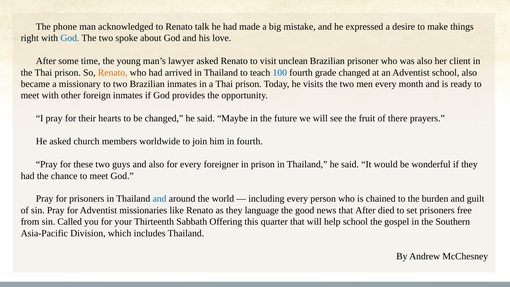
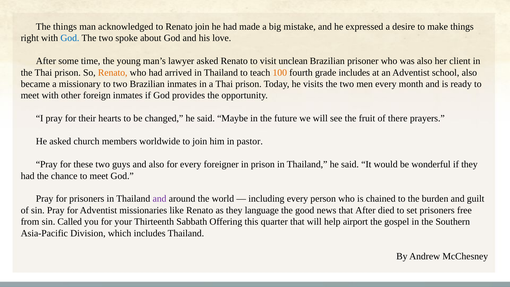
The phone: phone -> things (65, 27)
Renato talk: talk -> join (202, 27)
100 colour: blue -> orange (280, 73)
grade changed: changed -> includes (354, 73)
in fourth: fourth -> pastor (250, 141)
and colour: blue -> purple (160, 199)
help school: school -> airport (355, 222)
